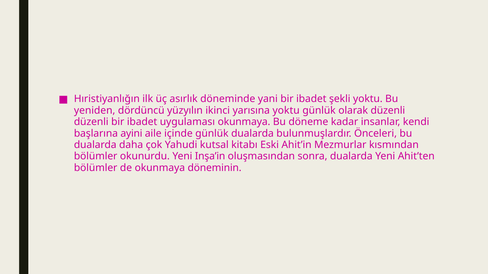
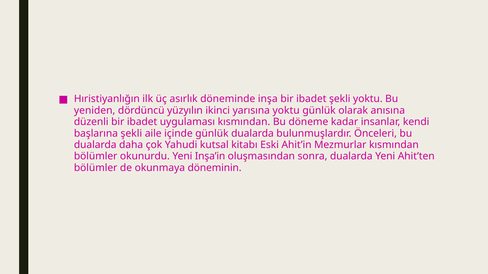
yani: yani -> inşa (268, 99)
olarak düzenli: düzenli -> anısına (388, 111)
uygulaması okunmaya: okunmaya -> kısmından (244, 122)
başlarına ayini: ayini -> şekli (131, 134)
